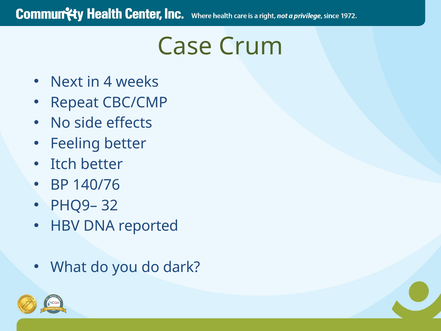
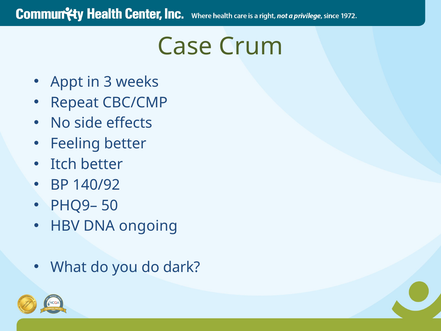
Next: Next -> Appt (67, 82)
4: 4 -> 3 (108, 82)
140/76: 140/76 -> 140/92 (96, 185)
32: 32 -> 50 (110, 205)
reported: reported -> ongoing (148, 226)
